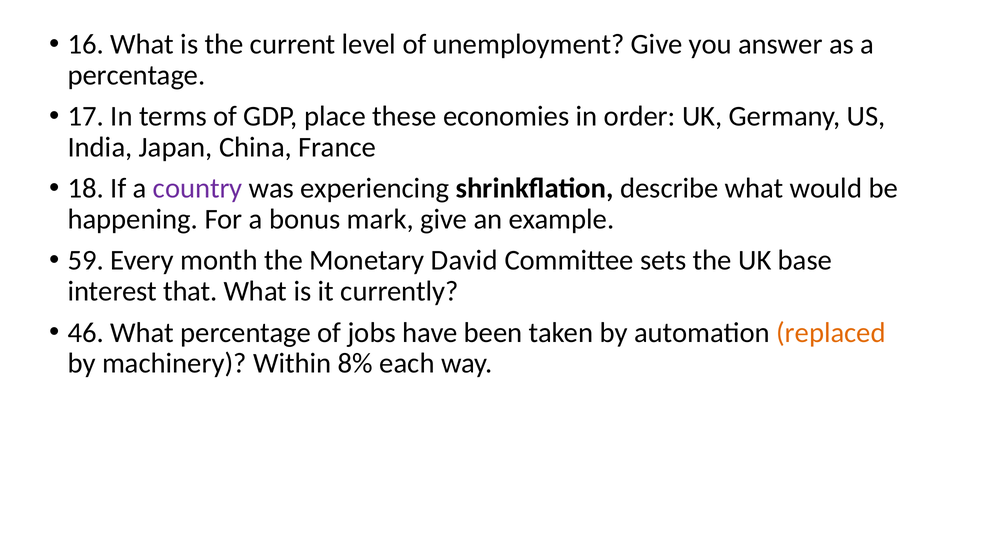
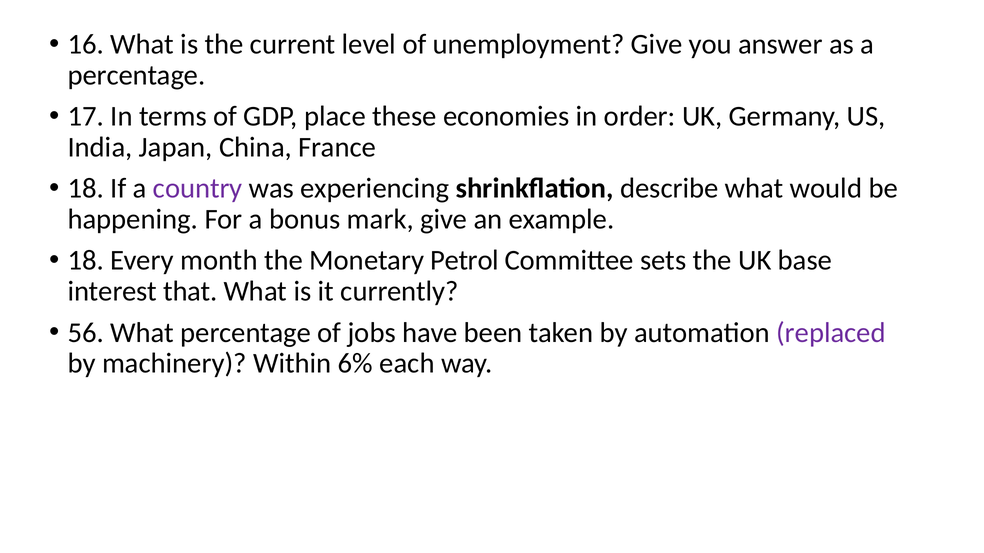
59: 59 -> 18 (86, 261)
David: David -> Petrol (465, 261)
46: 46 -> 56 (86, 333)
replaced colour: orange -> purple (831, 333)
8%: 8% -> 6% (355, 364)
